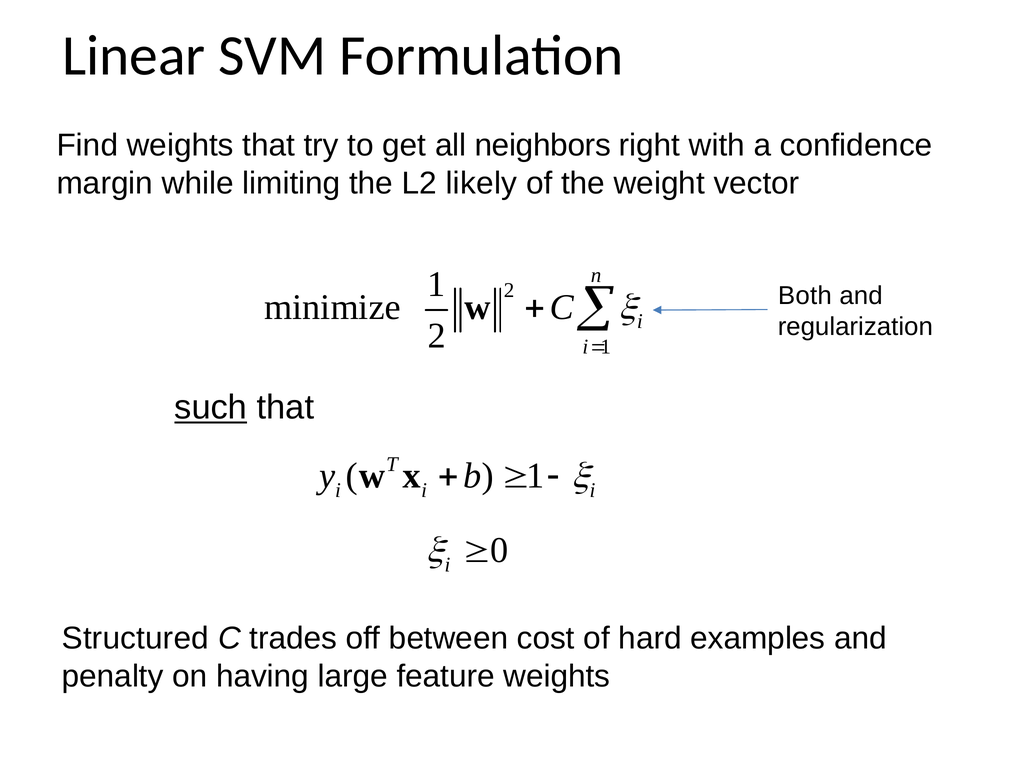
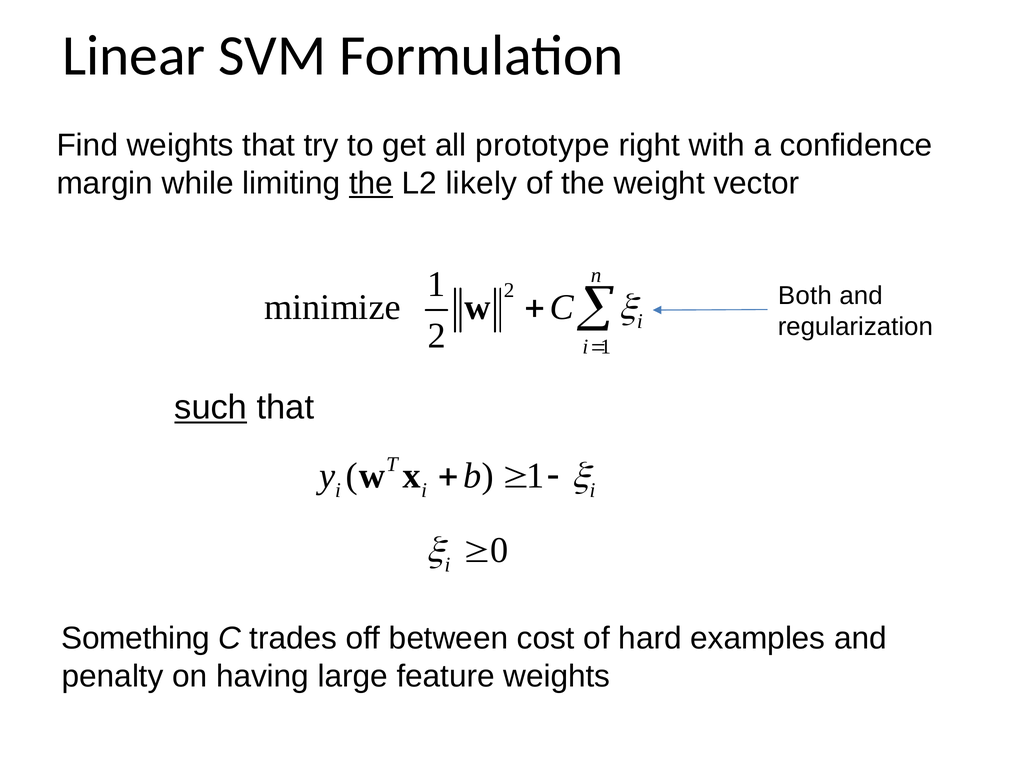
neighbors: neighbors -> prototype (543, 146)
the underline: none -> present (371, 184)
Structured: Structured -> Something (136, 639)
